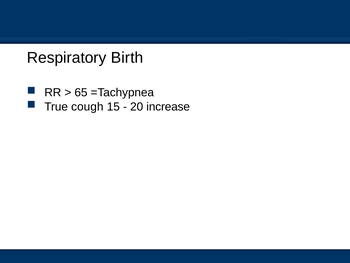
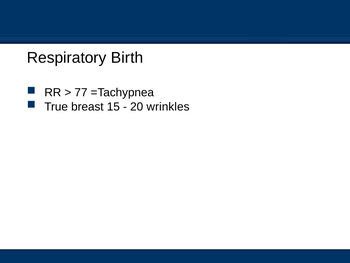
65: 65 -> 77 (81, 92)
cough: cough -> breast (87, 106)
increase: increase -> wrinkles (168, 106)
